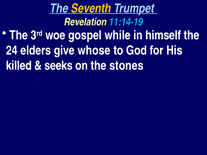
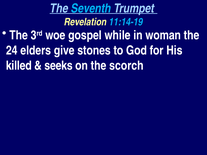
Seventh colour: yellow -> light blue (91, 8)
himself: himself -> woman (163, 35)
whose: whose -> stones (94, 51)
stones: stones -> scorch (126, 66)
